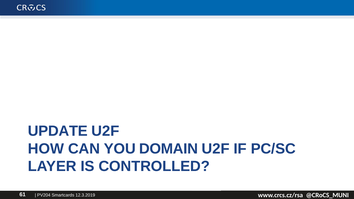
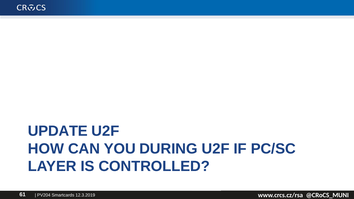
DOMAIN: DOMAIN -> DURING (168, 149)
